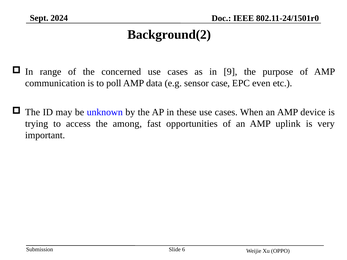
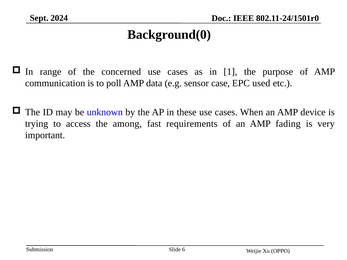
Background(2: Background(2 -> Background(0 (169, 35)
9: 9 -> 1 (230, 72)
even: even -> used (261, 83)
opportunities: opportunities -> requirements (192, 124)
uplink: uplink -> fading (288, 124)
